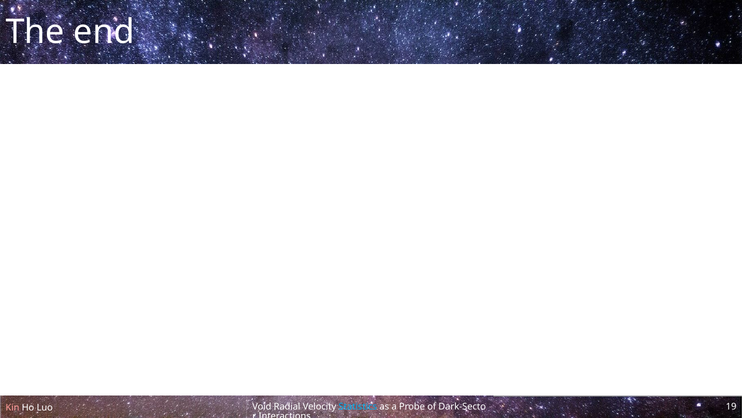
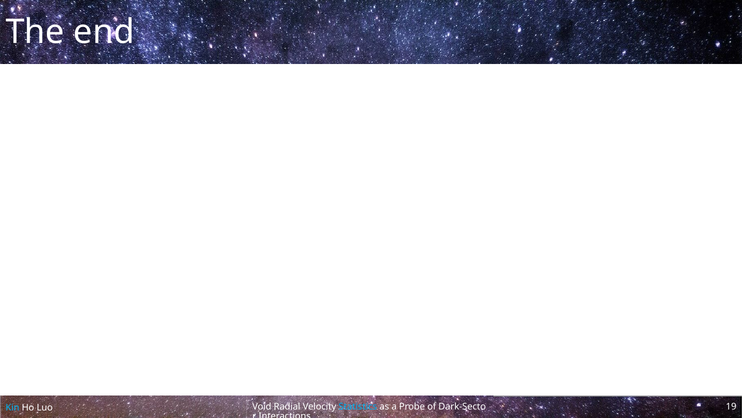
Kin colour: pink -> light blue (12, 407)
